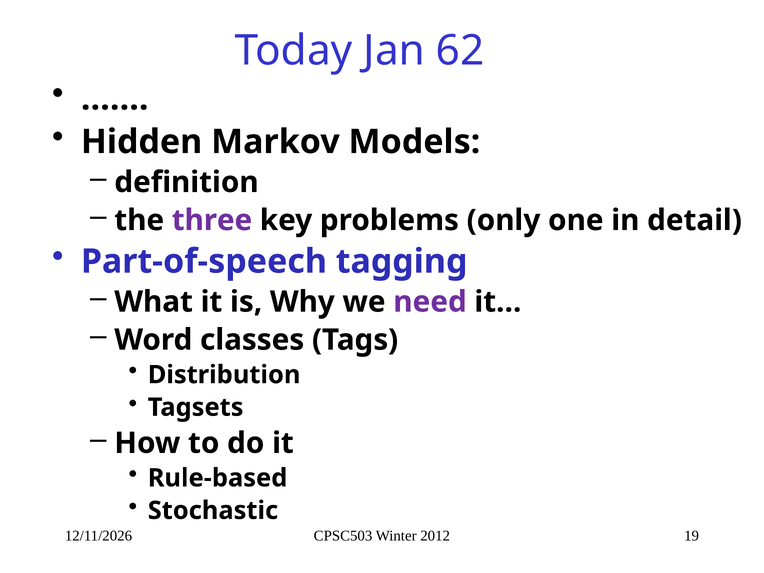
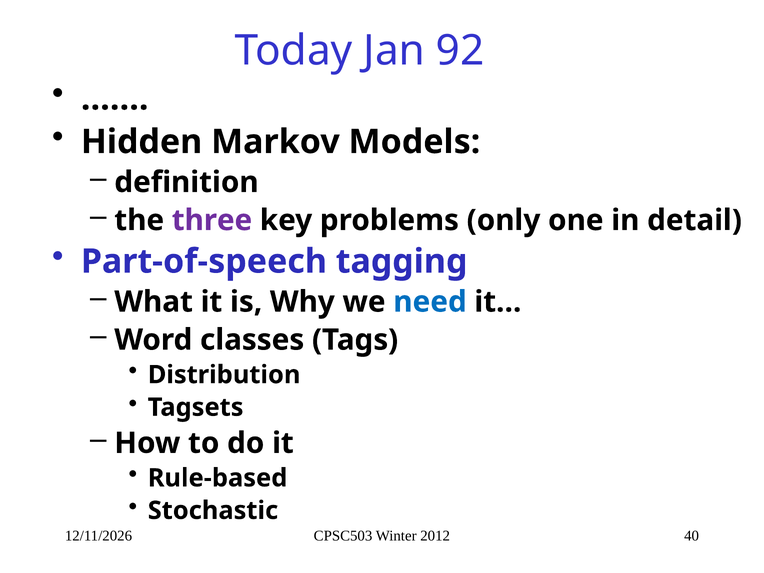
62: 62 -> 92 (460, 51)
need colour: purple -> blue (430, 302)
19: 19 -> 40 (692, 536)
